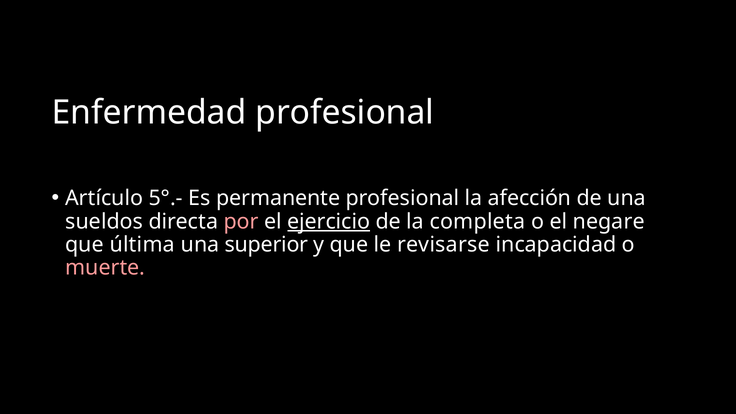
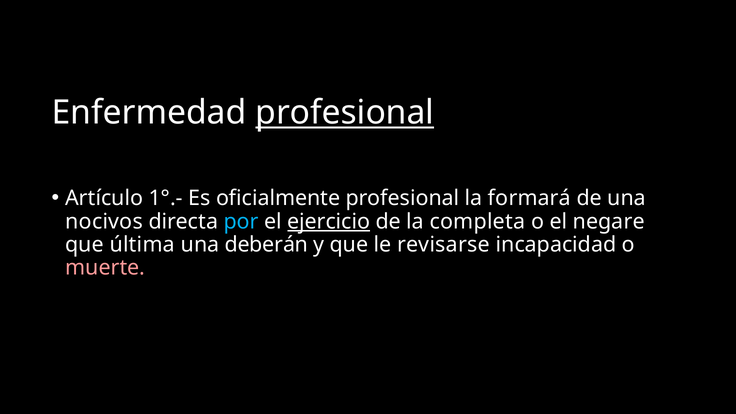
profesional underline: none -> present (345, 113)
5°.-: 5°.- -> 1°.- (166, 198)
permanente: permanente -> oficialmente (278, 198)
afección: afección -> formará (529, 198)
sueldos: sueldos -> nocivos (104, 221)
por colour: pink -> light blue (241, 221)
superior: superior -> deberán (266, 245)
